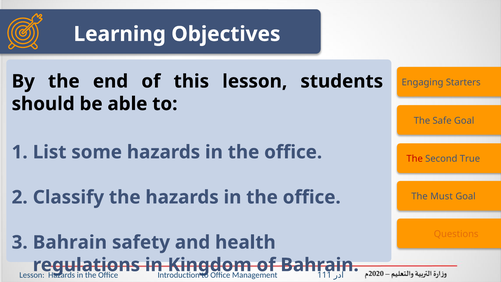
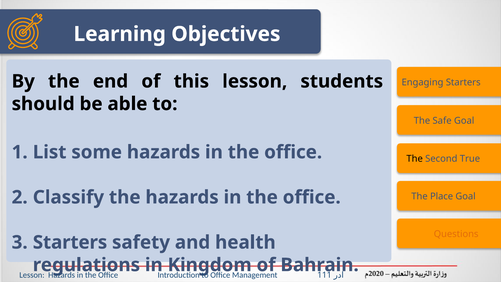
The colour: red -> black (415, 159)
Must: Must -> Place (442, 196)
Bahrain: Bahrain -> Starters (70, 242)
